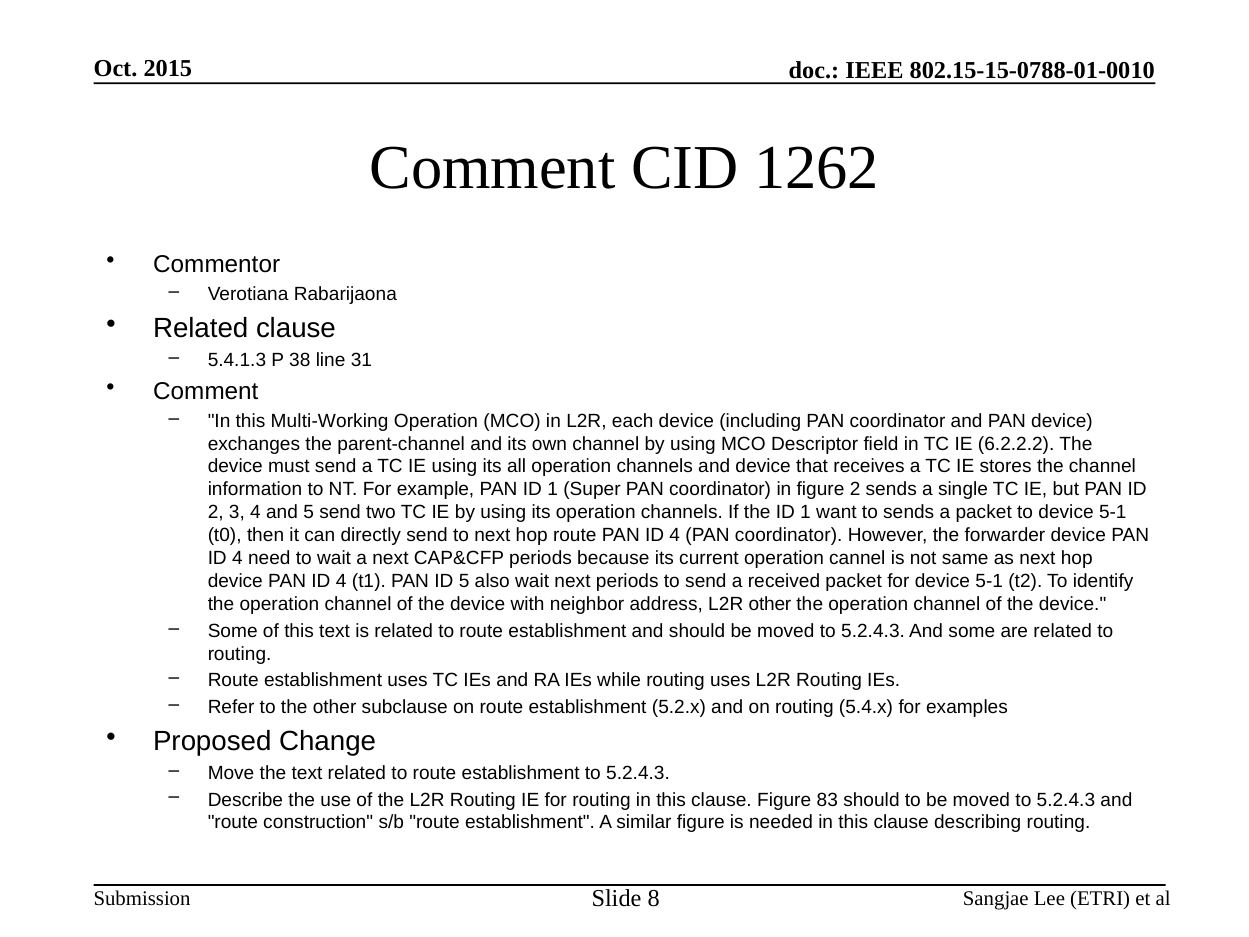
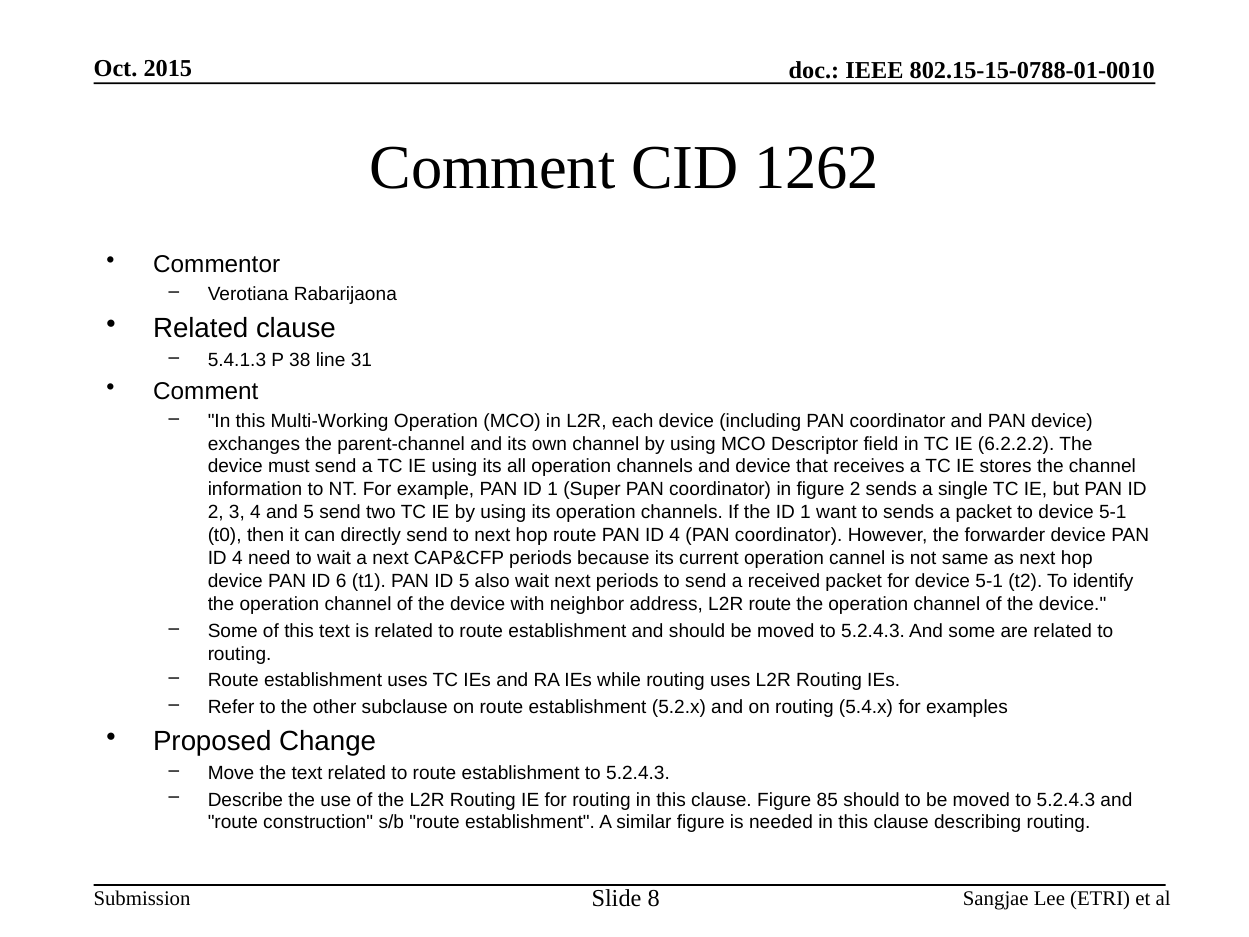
4: 4 -> 6 (341, 581)
L2R other: other -> route (770, 604)
83: 83 -> 85 (827, 800)
